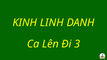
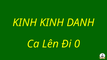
KINH LINH: LINH -> KINH (52, 23)
3: 3 -> 0 (77, 44)
